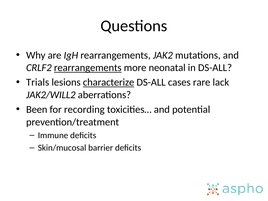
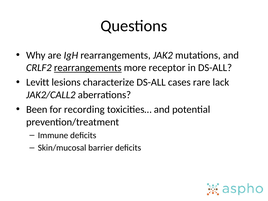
neonatal: neonatal -> receptor (167, 68)
Trials: Trials -> Levitt (38, 82)
characterize underline: present -> none (109, 82)
JAK2/WILL2: JAK2/WILL2 -> JAK2/CALL2 (51, 95)
